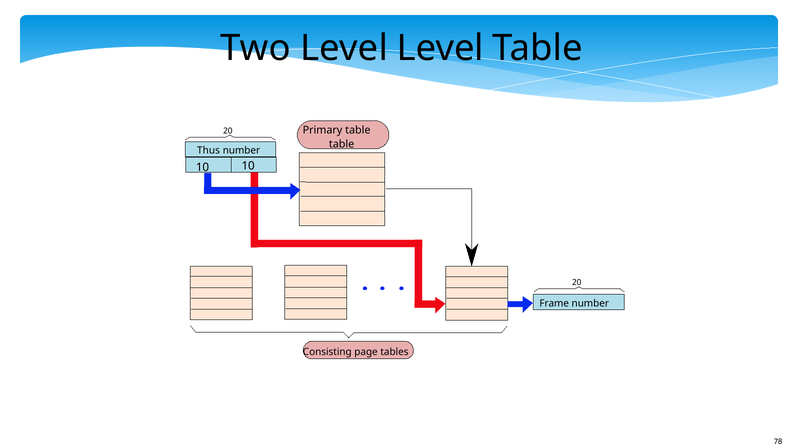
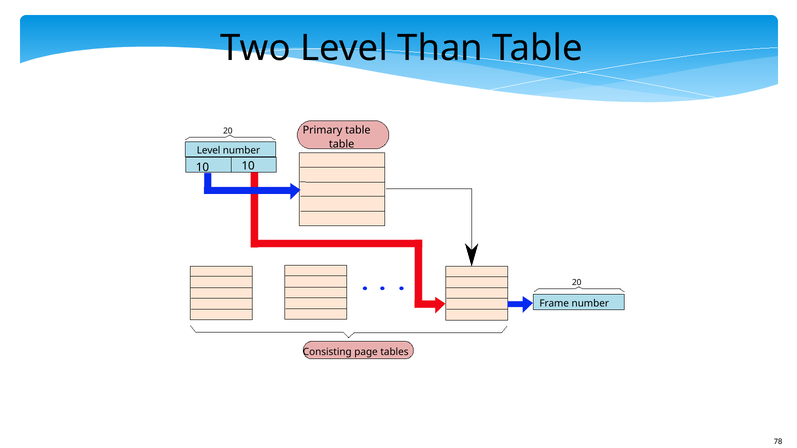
Level Level: Level -> Than (440, 48)
Thus: Thus -> Level (209, 151)
